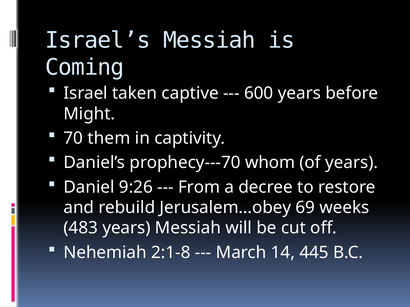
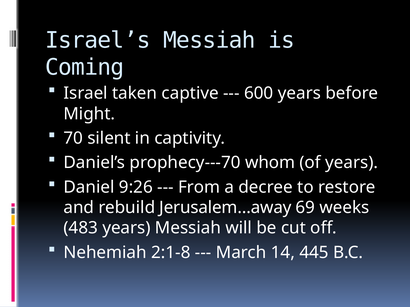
them: them -> silent (109, 138)
Jerusalem…obey: Jerusalem…obey -> Jerusalem…away (225, 208)
